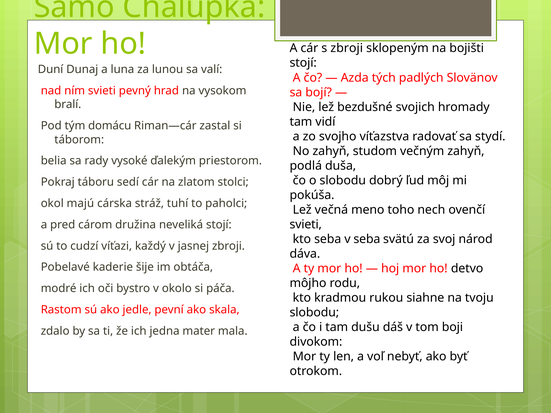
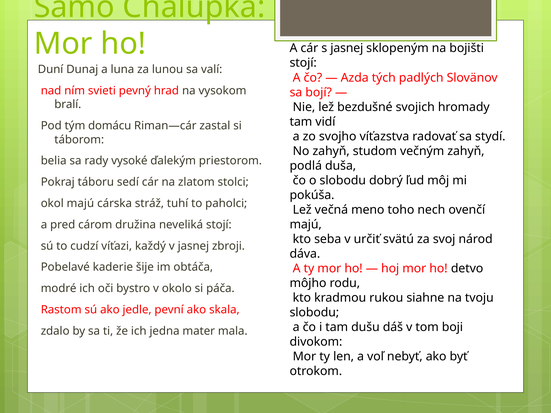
s zbroji: zbroji -> jasnej (347, 48)
svieti: svieti -> majú (306, 225)
v seba: seba -> určiť (367, 239)
